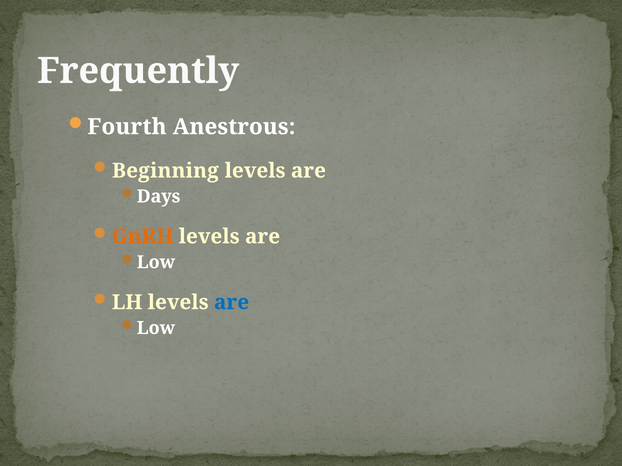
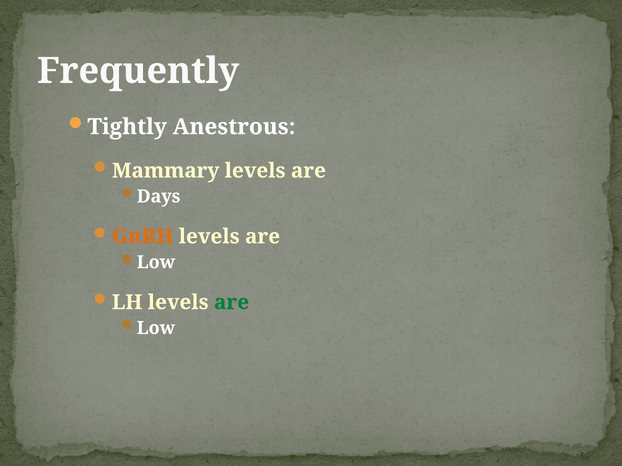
Fourth: Fourth -> Tightly (127, 127)
Beginning: Beginning -> Mammary (166, 171)
are colour: blue -> green (232, 303)
